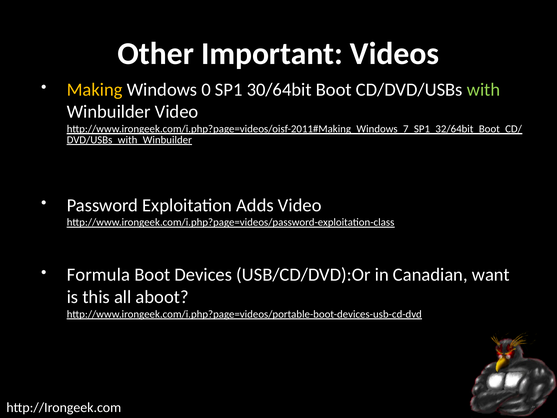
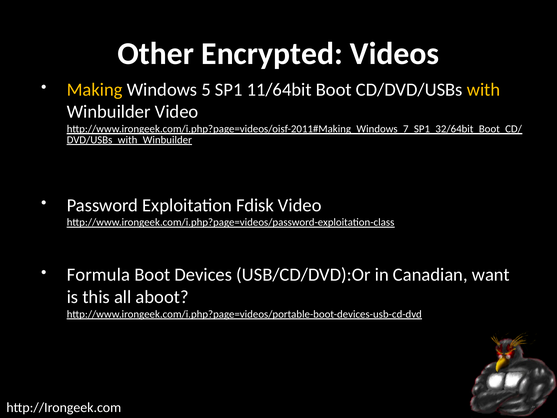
Important: Important -> Encrypted (272, 54)
0: 0 -> 5 (206, 90)
30/64bit: 30/64bit -> 11/64bit (279, 90)
with colour: light green -> yellow (483, 90)
Adds: Adds -> Fdisk (255, 205)
